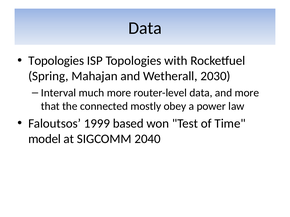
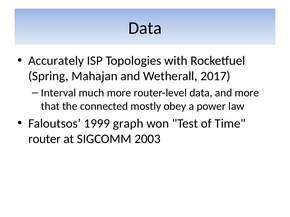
Topologies: Topologies -> Accurately (56, 61)
2030: 2030 -> 2017 (215, 76)
based: based -> graph (128, 124)
model: model -> router (45, 139)
2040: 2040 -> 2003 (148, 139)
